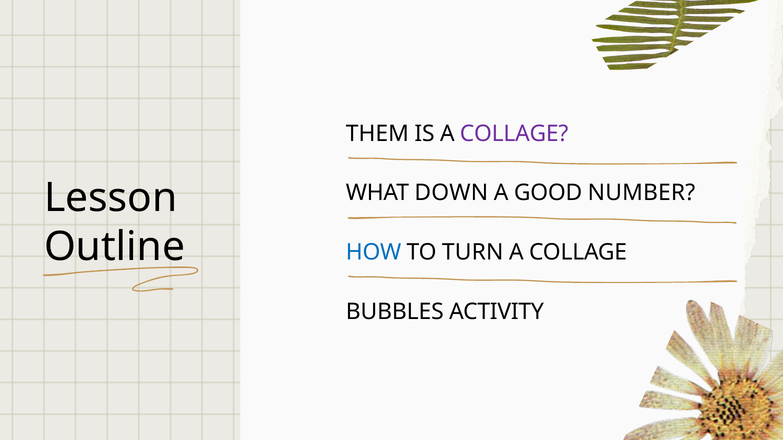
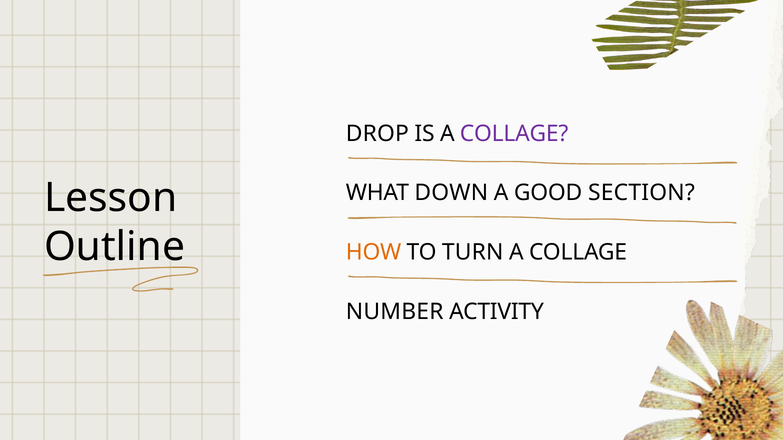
THEM: THEM -> DROP (377, 134)
NUMBER: NUMBER -> SECTION (641, 193)
HOW colour: blue -> orange (374, 252)
BUBBLES: BUBBLES -> NUMBER (395, 312)
